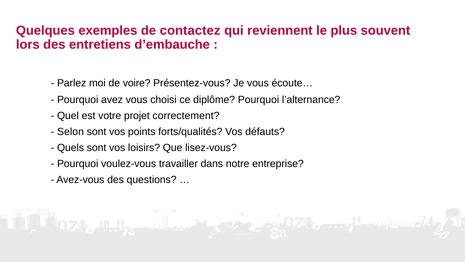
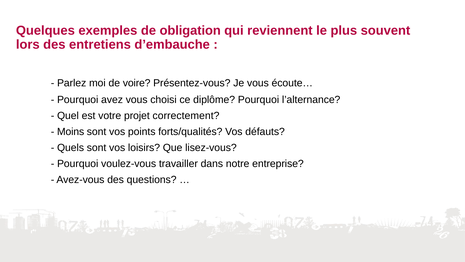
contactez: contactez -> obligation (190, 31)
Selon: Selon -> Moins (71, 132)
